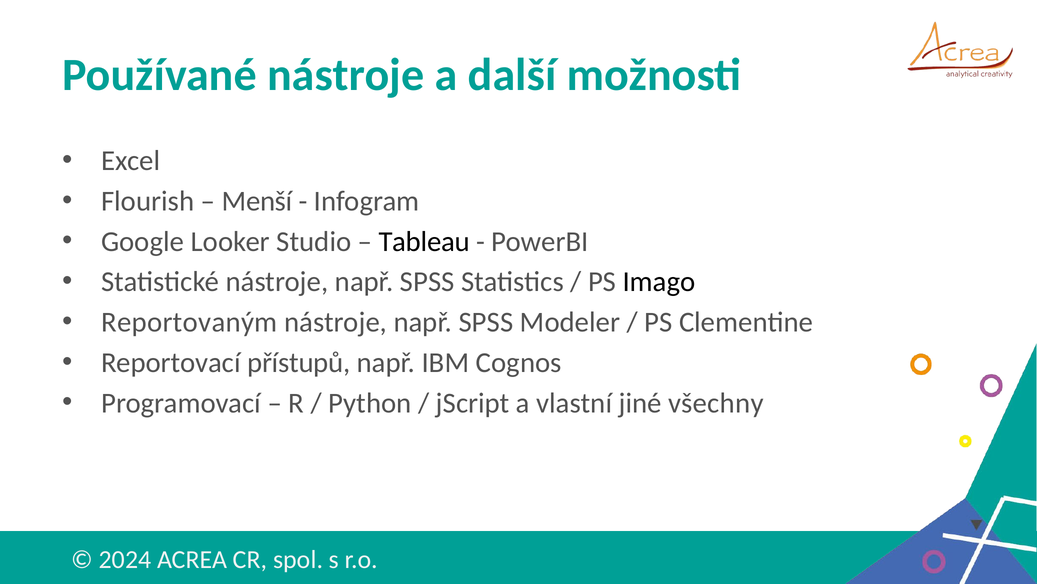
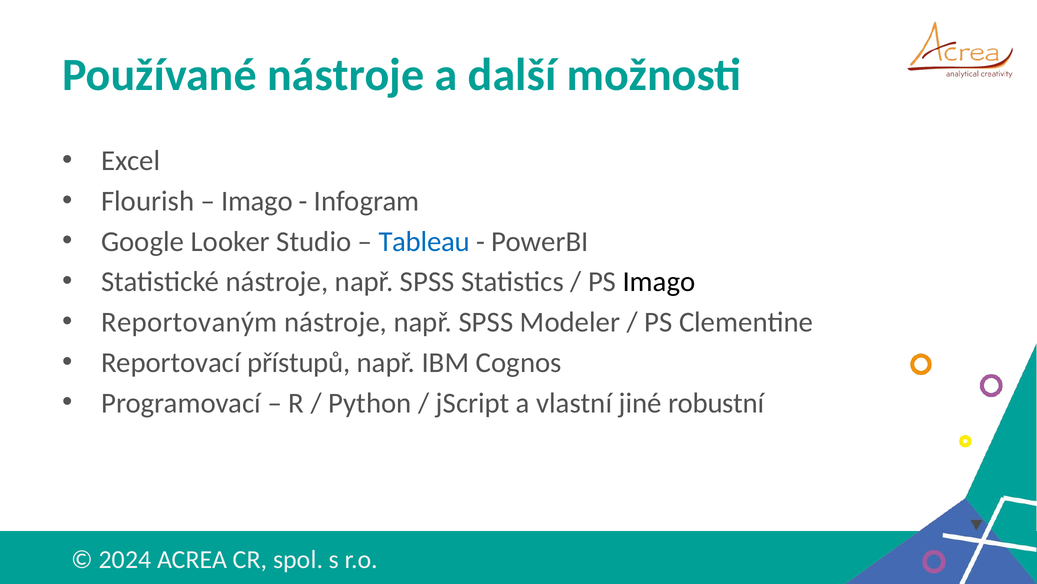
Menší: Menší -> Imago (257, 201)
Tableau colour: black -> blue (424, 241)
všechny: všechny -> robustní (716, 403)
